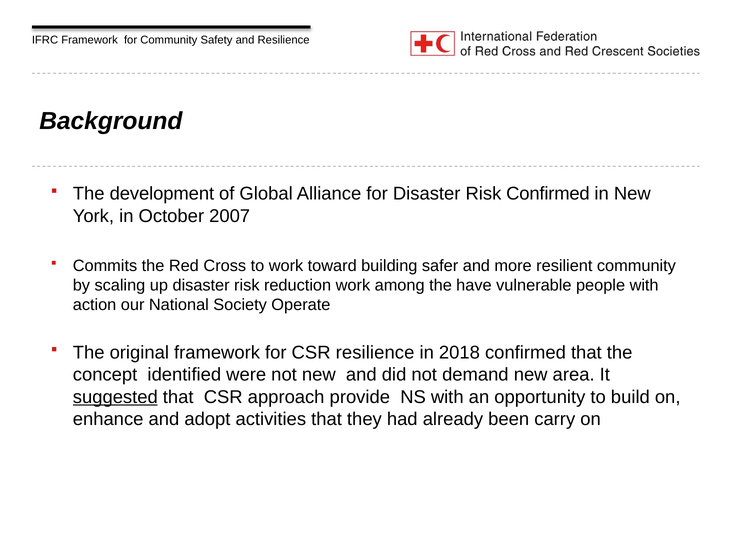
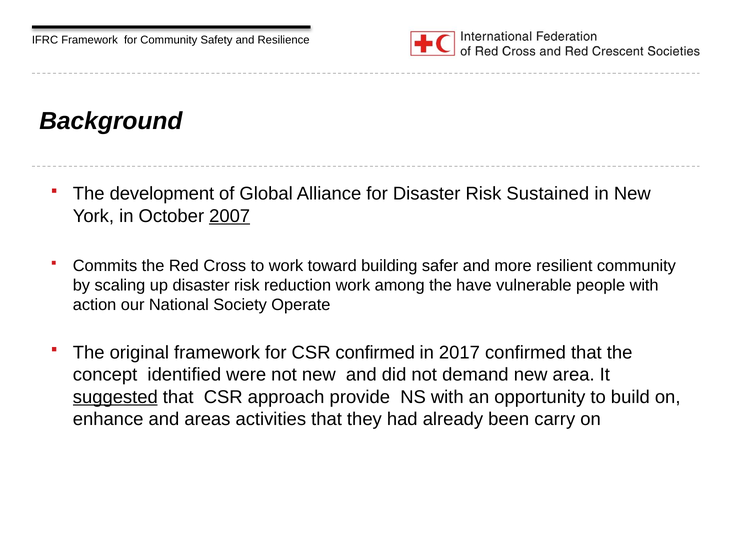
Risk Confirmed: Confirmed -> Sustained (548, 194)
2007 underline: none -> present (230, 216)
CSR resilience: resilience -> confirmed (375, 353)
2018: 2018 -> 2017 (459, 353)
adopt: adopt -> areas (207, 419)
